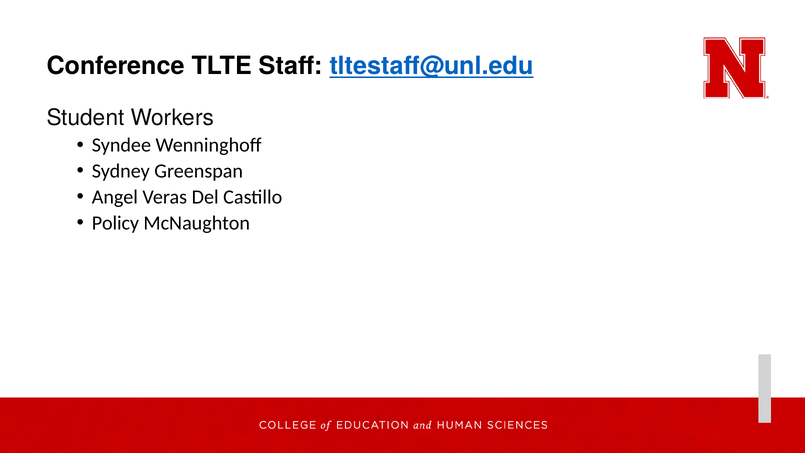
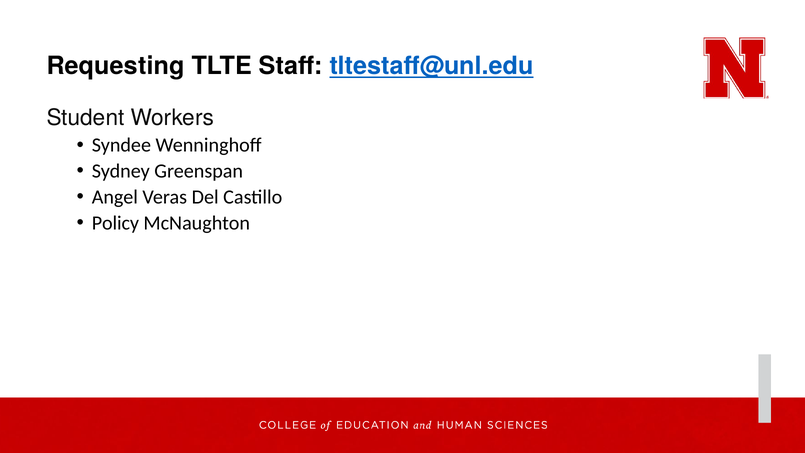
Conference: Conference -> Requesting (116, 66)
